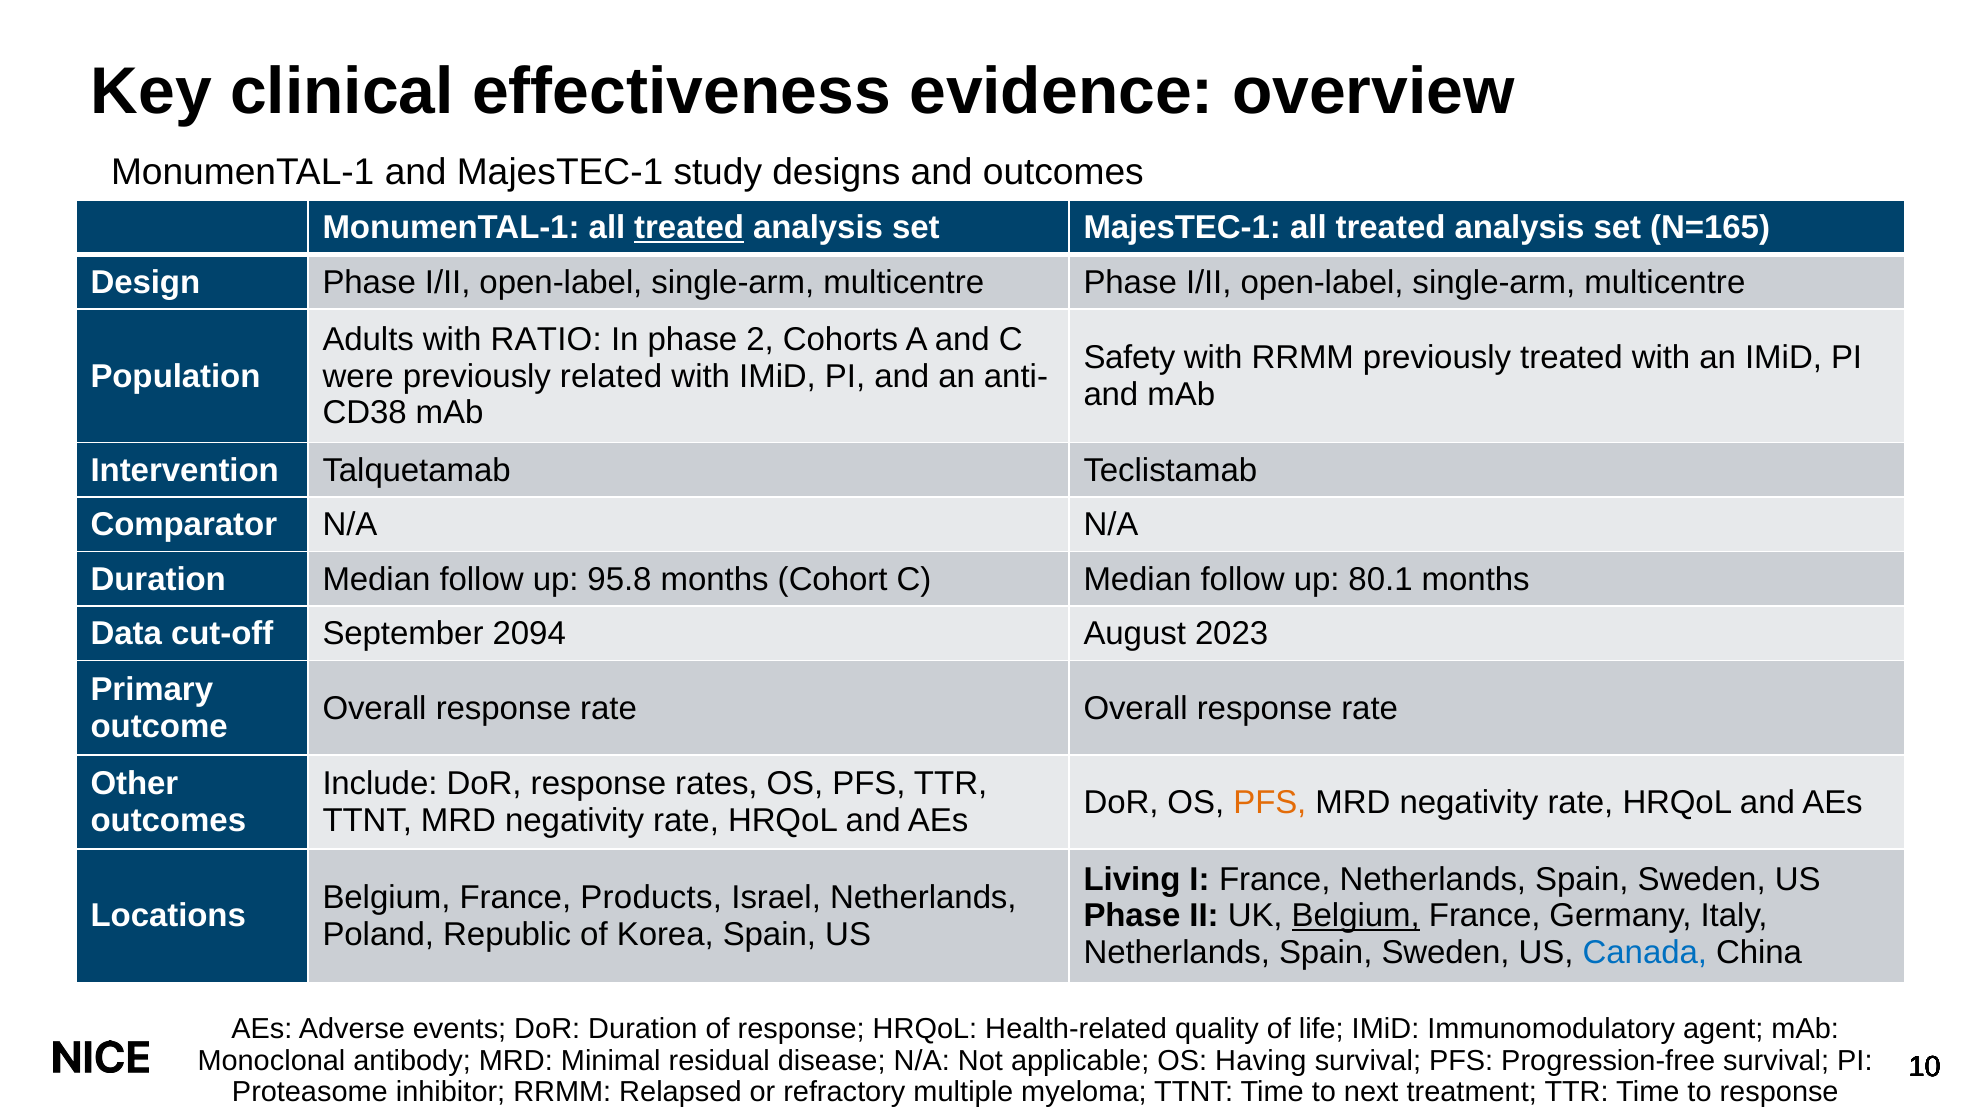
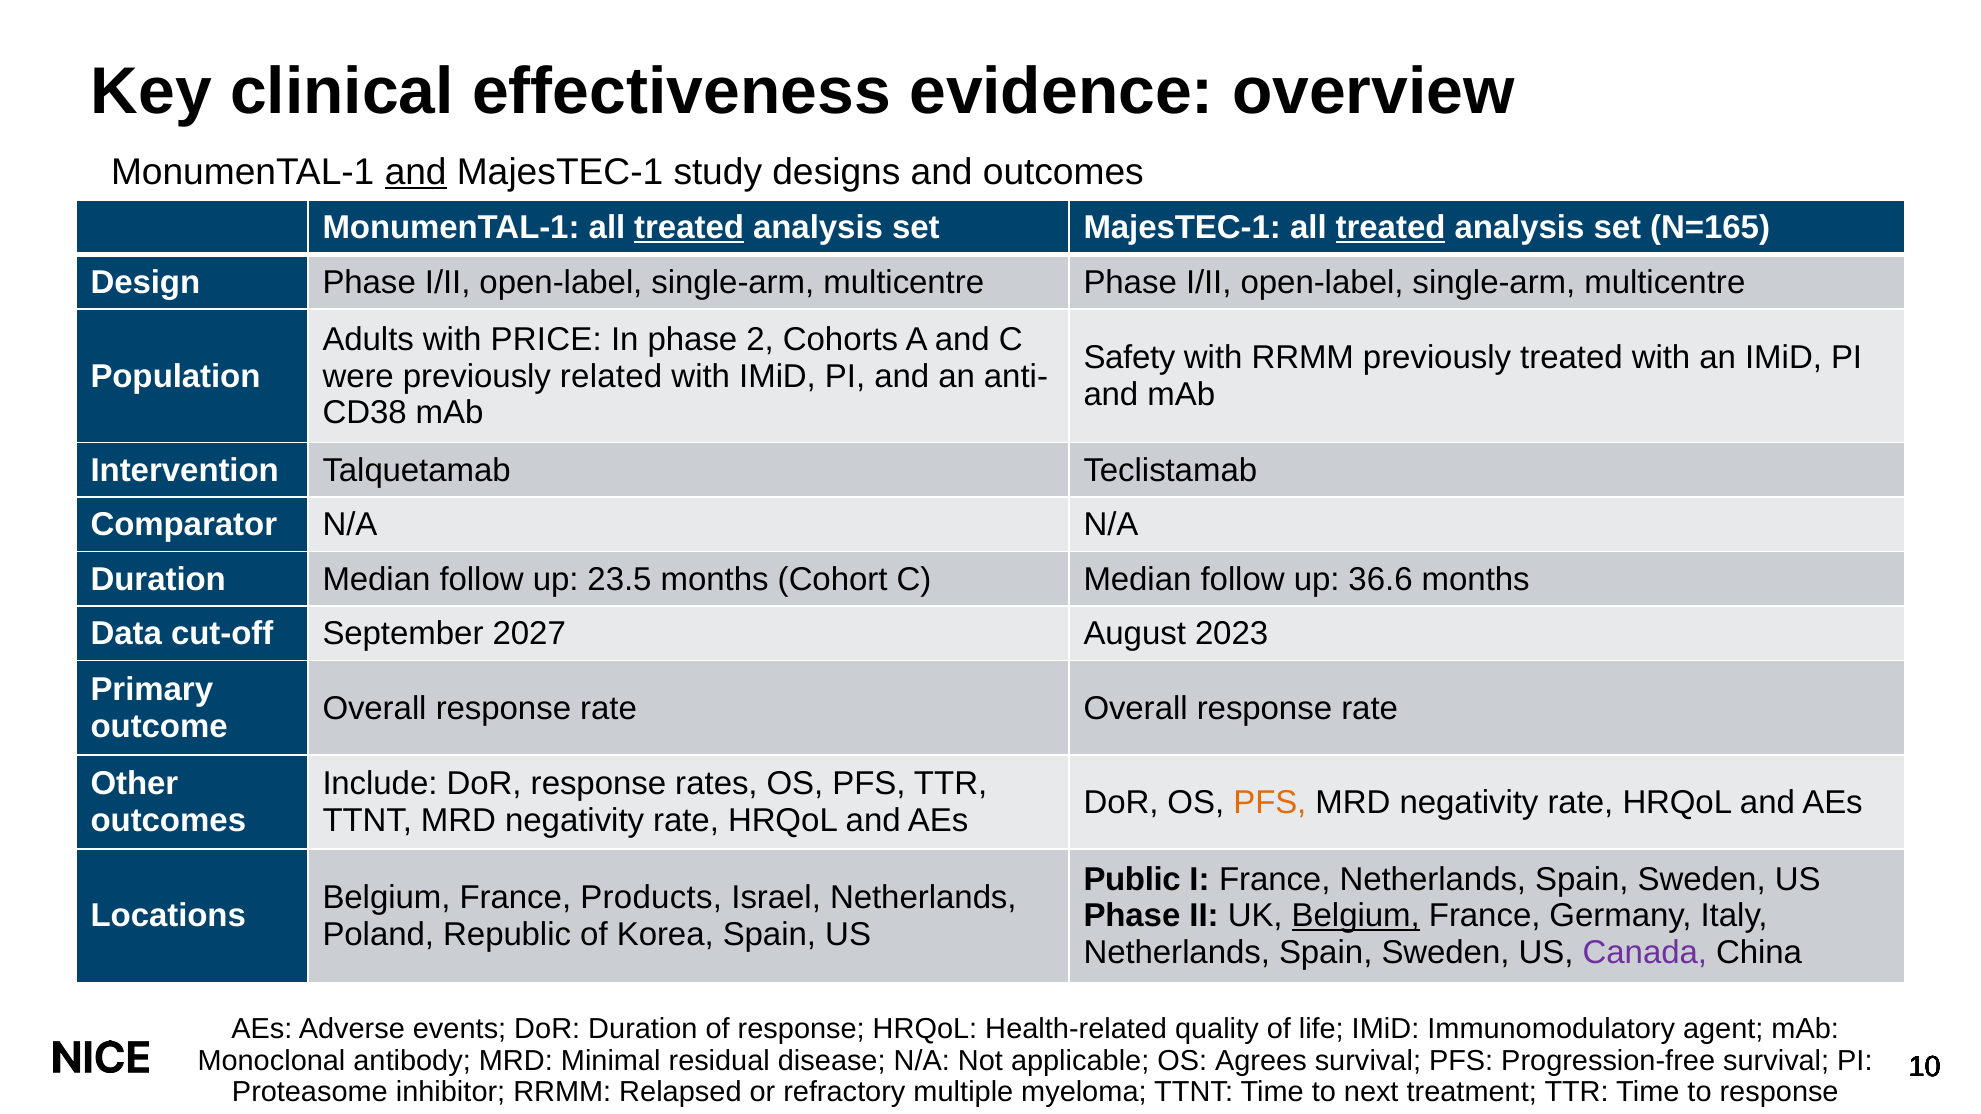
and underline: none -> present (416, 172)
treated underline: none -> present (1391, 228)
RATIO: RATIO -> PRICE (546, 340)
95.8: 95.8 -> 23.5 (619, 579)
80.1: 80.1 -> 36.6 (1381, 579)
2094: 2094 -> 2027 (529, 634)
Living: Living -> Public (1132, 880)
Canada colour: blue -> purple (1645, 953)
Having: Having -> Agrees (1261, 1061)
